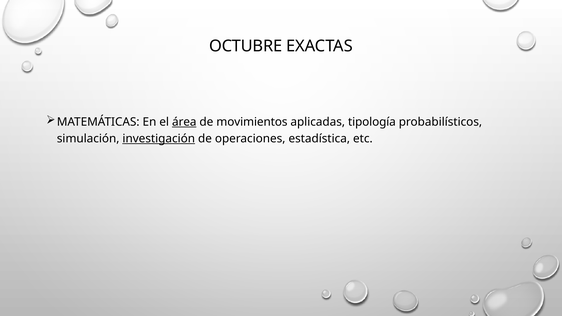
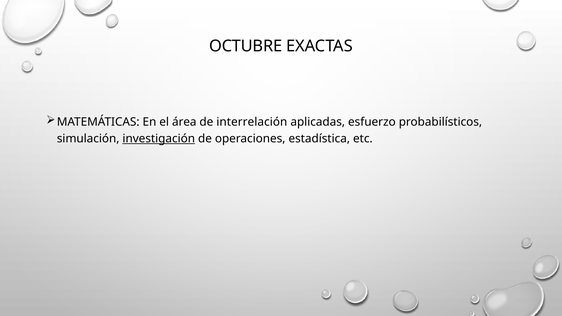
área underline: present -> none (184, 122)
movimientos: movimientos -> interrelación (252, 122)
tipología: tipología -> esfuerzo (372, 122)
